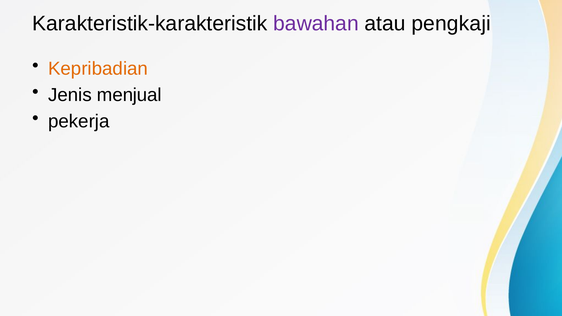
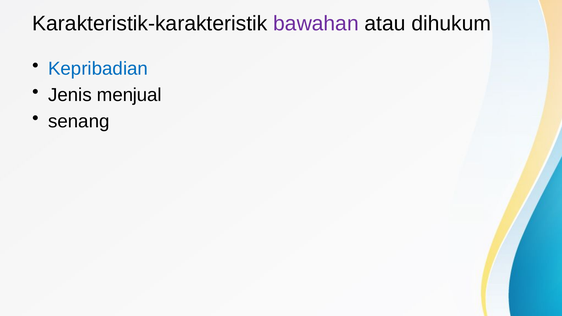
pengkaji: pengkaji -> dihukum (451, 24)
Kepribadian colour: orange -> blue (98, 69)
pekerja: pekerja -> senang (79, 121)
